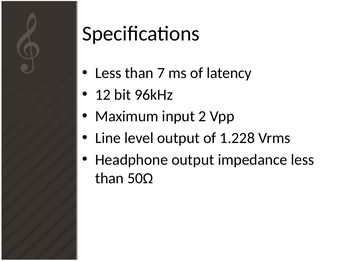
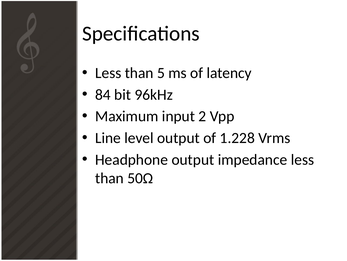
7: 7 -> 5 (161, 73)
12: 12 -> 84 (103, 94)
